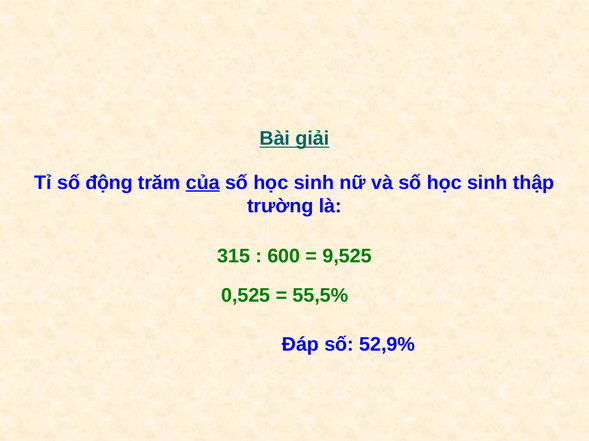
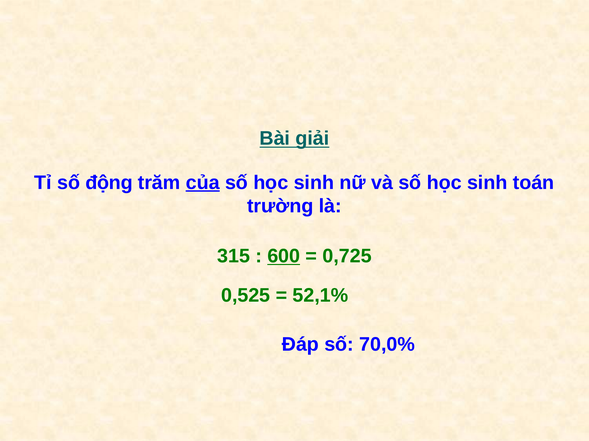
thập: thập -> toán (534, 183)
600 underline: none -> present (284, 257)
9,525: 9,525 -> 0,725 (347, 257)
55,5%: 55,5% -> 52,1% (320, 296)
52,9%: 52,9% -> 70,0% (387, 345)
